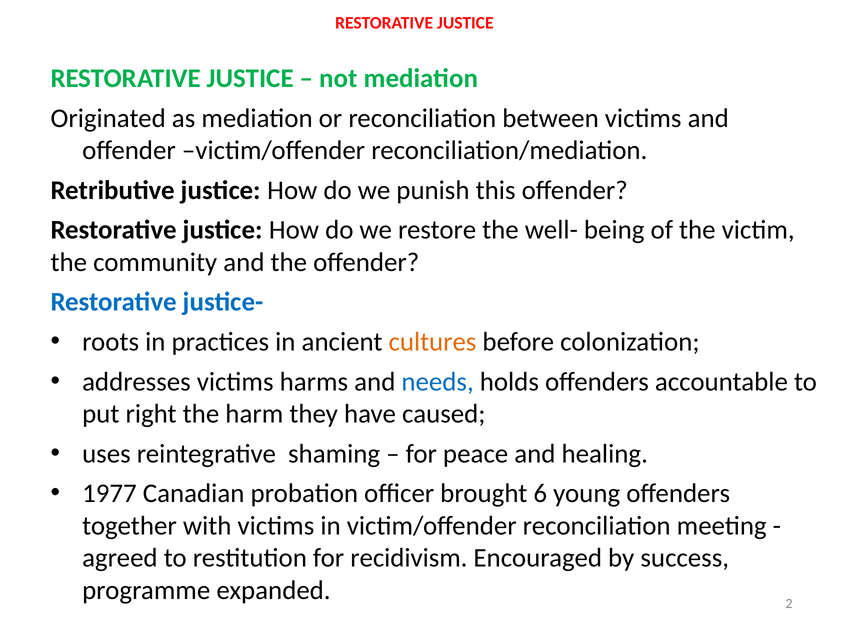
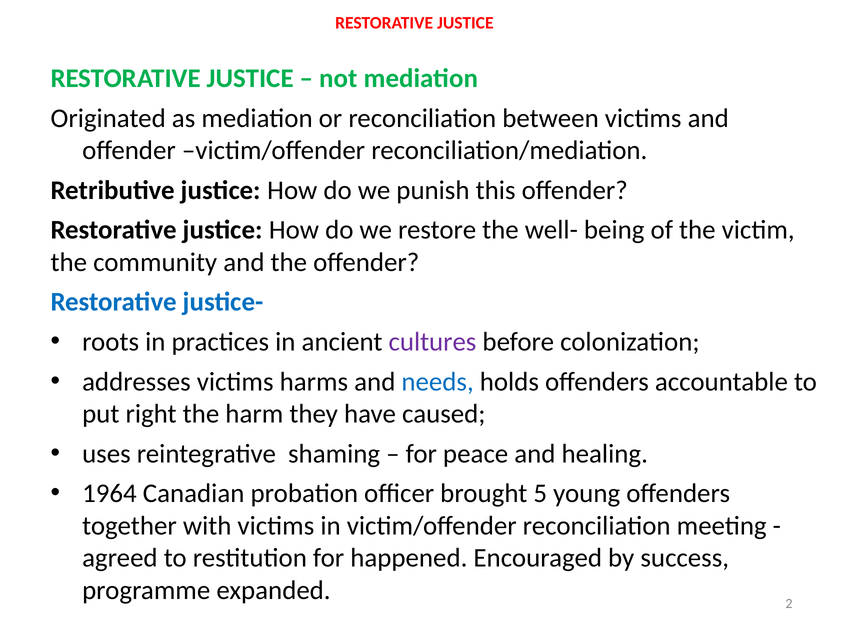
cultures colour: orange -> purple (432, 342)
1977: 1977 -> 1964 (109, 494)
6: 6 -> 5 (540, 494)
recidivism: recidivism -> happened (409, 558)
